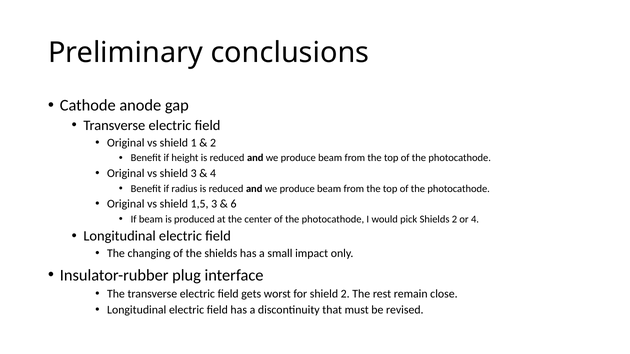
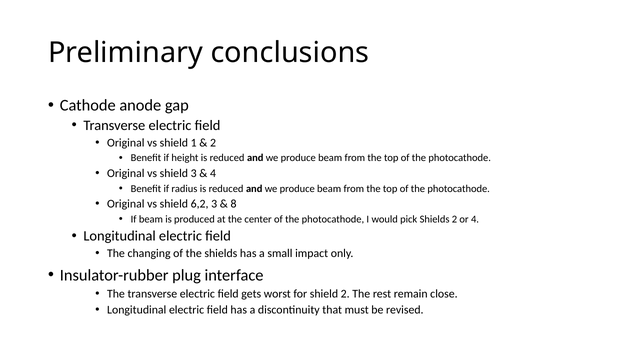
1,5: 1,5 -> 6,2 (200, 204)
6: 6 -> 8 (234, 204)
